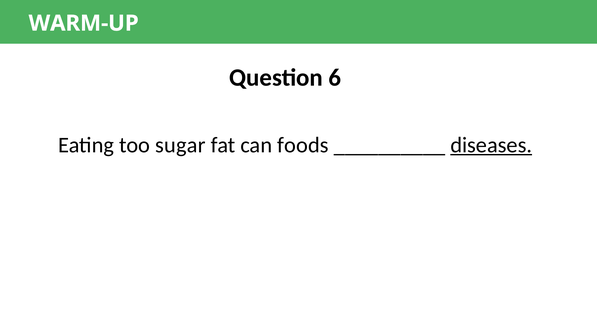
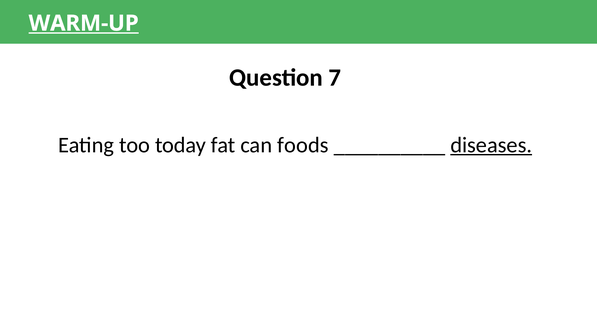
WARM-UP underline: none -> present (84, 23)
6: 6 -> 7 (335, 78)
sugar: sugar -> today (181, 145)
